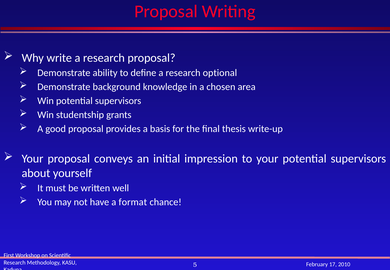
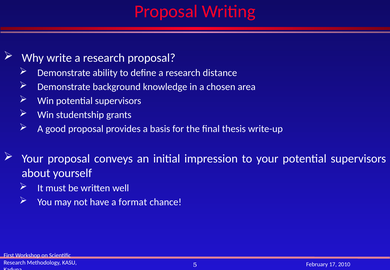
optional: optional -> distance (220, 73)
